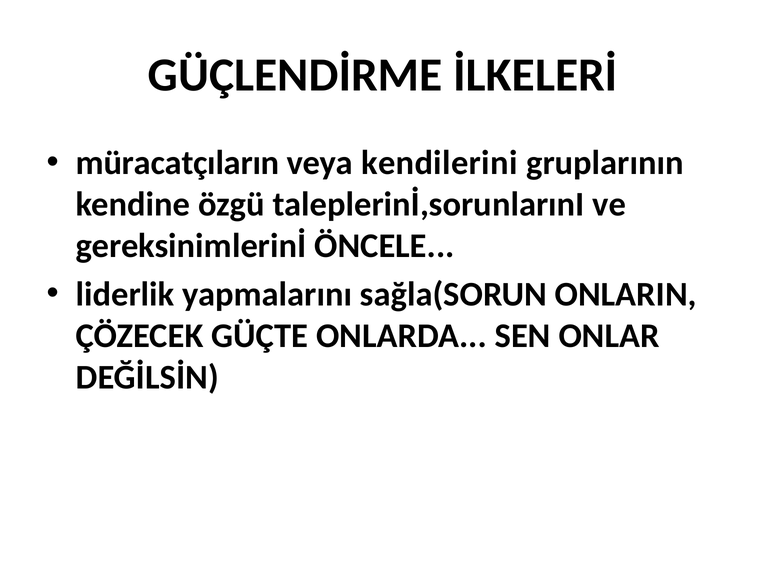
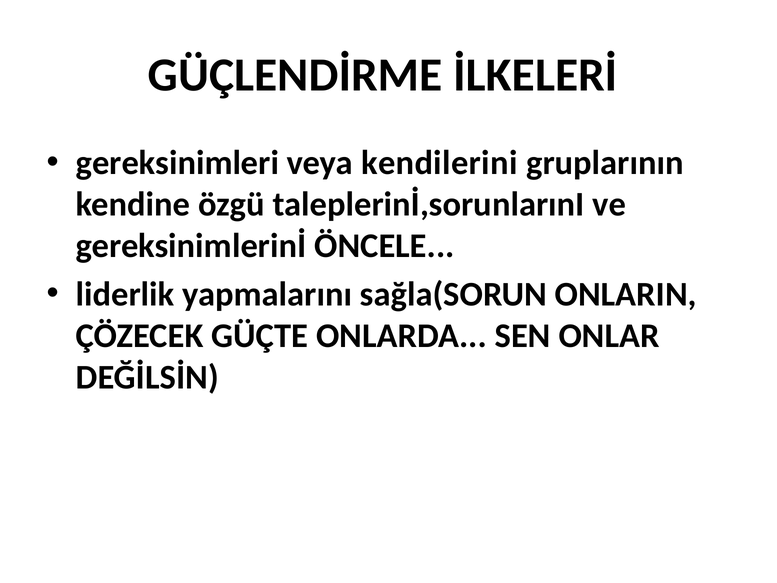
müracatçıların: müracatçıların -> gereksinimleri (177, 163)
